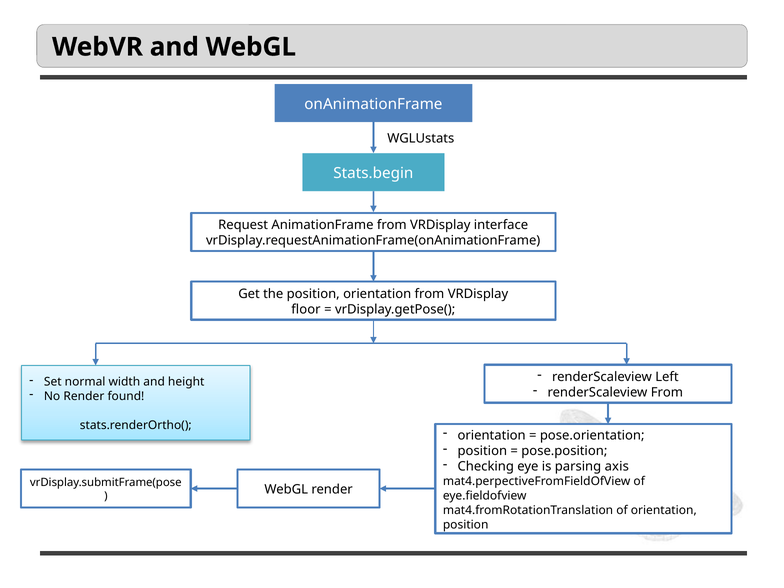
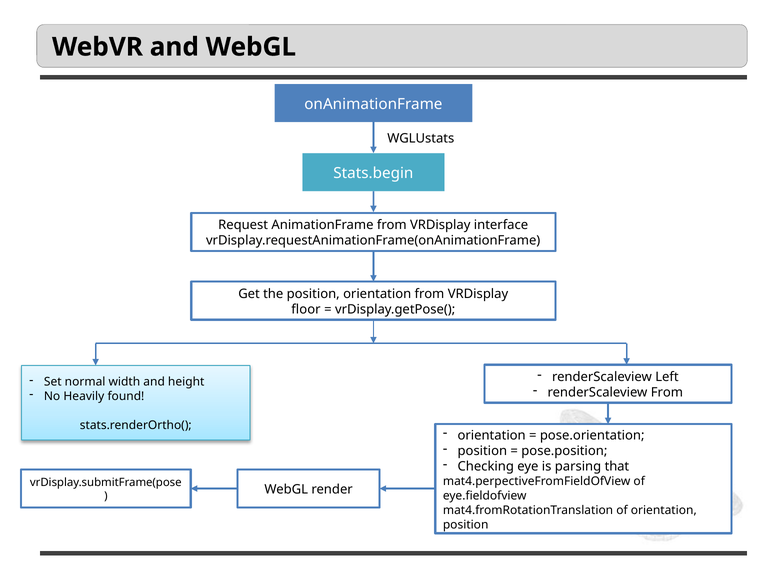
No Render: Render -> Heavily (84, 396)
axis: axis -> that (617, 467)
